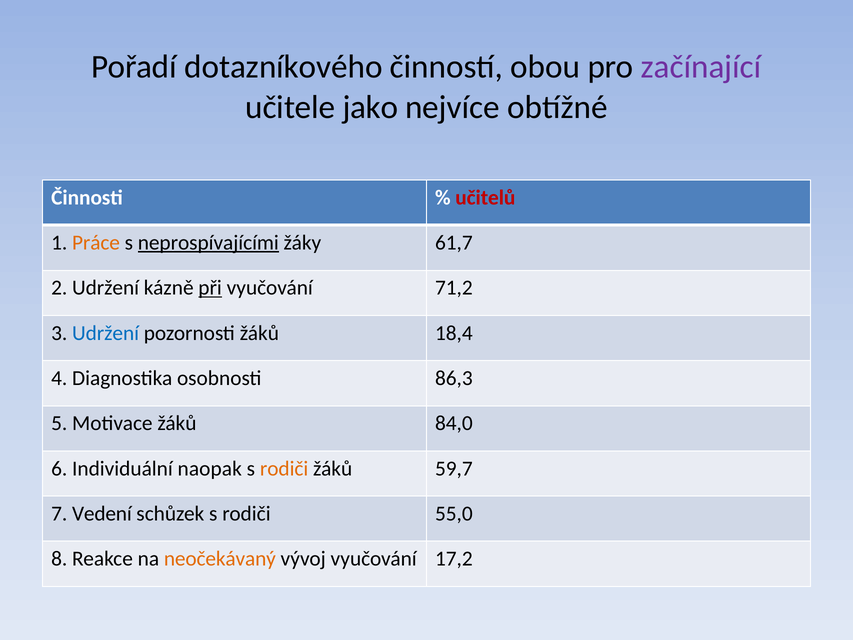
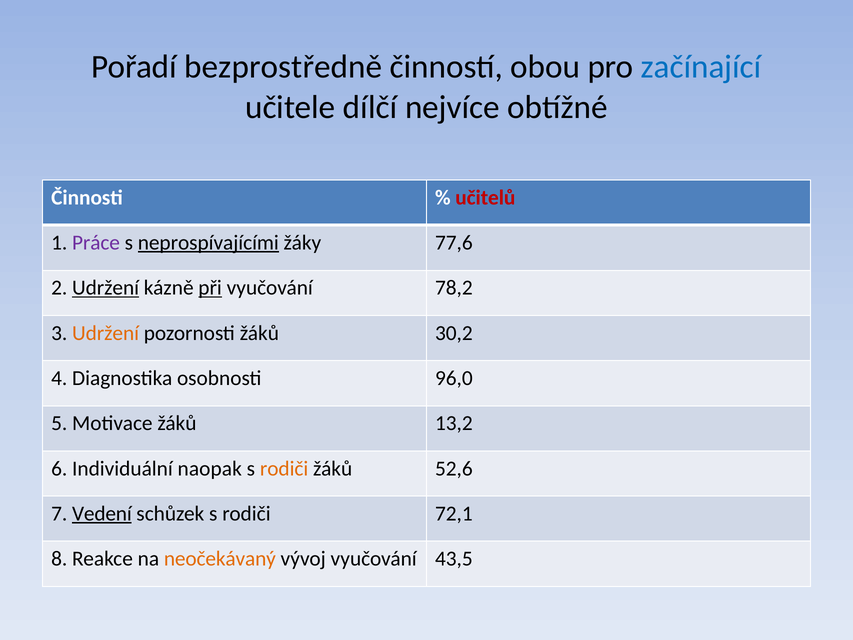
dotazníkového: dotazníkového -> bezprostředně (283, 67)
začínající colour: purple -> blue (701, 67)
jako: jako -> dílčí (370, 107)
Práce colour: orange -> purple (96, 243)
61,7: 61,7 -> 77,6 (454, 243)
Udržení underline: none -> present (106, 288)
71,2: 71,2 -> 78,2 (454, 288)
Udržení colour: blue -> orange (106, 333)
18,4: 18,4 -> 30,2 (454, 333)
86,3: 86,3 -> 96,0 (454, 378)
84,0: 84,0 -> 13,2 (454, 423)
59,7: 59,7 -> 52,6 (454, 468)
Vedení underline: none -> present (102, 513)
55,0: 55,0 -> 72,1 (454, 513)
17,2: 17,2 -> 43,5 (454, 559)
